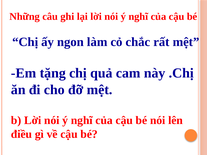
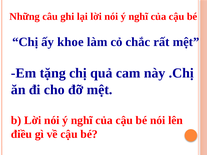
ngon: ngon -> khoe (70, 42)
